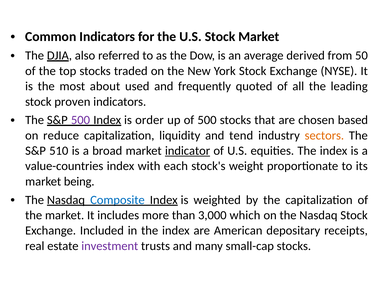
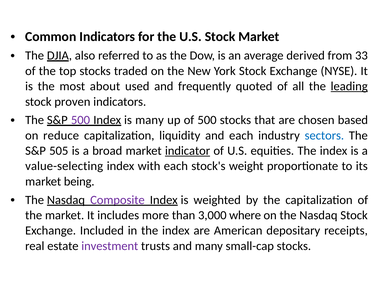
50: 50 -> 33 (361, 56)
leading underline: none -> present (349, 86)
is order: order -> many (149, 120)
and tend: tend -> each (241, 135)
sectors colour: orange -> blue (324, 135)
510: 510 -> 505 (59, 151)
value-countries: value-countries -> value-selecting (64, 166)
Composite colour: blue -> purple (117, 200)
which: which -> where (245, 215)
